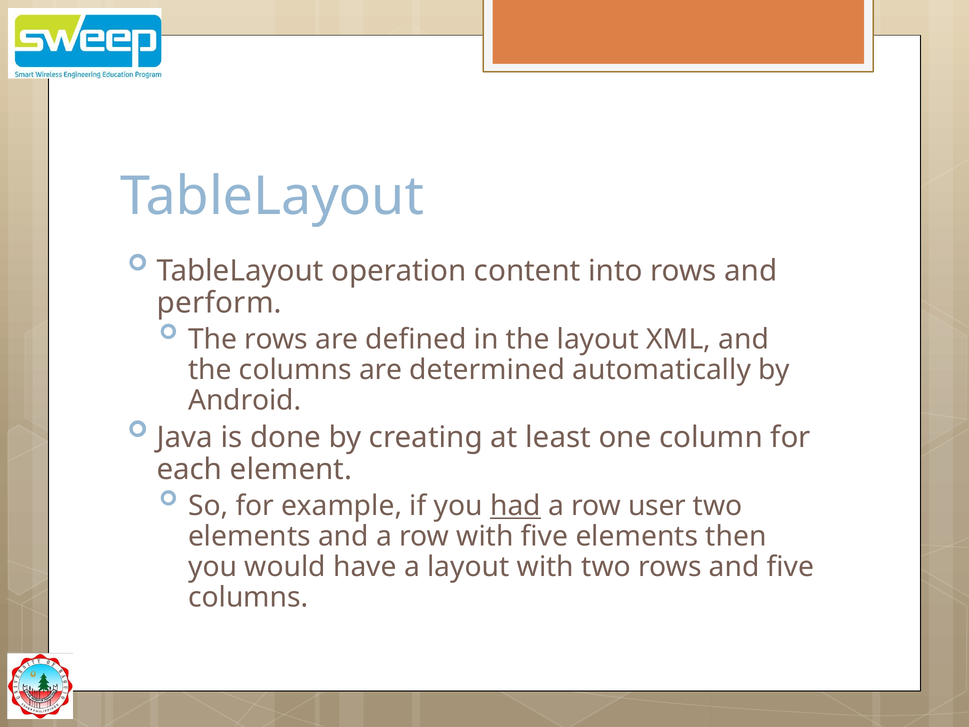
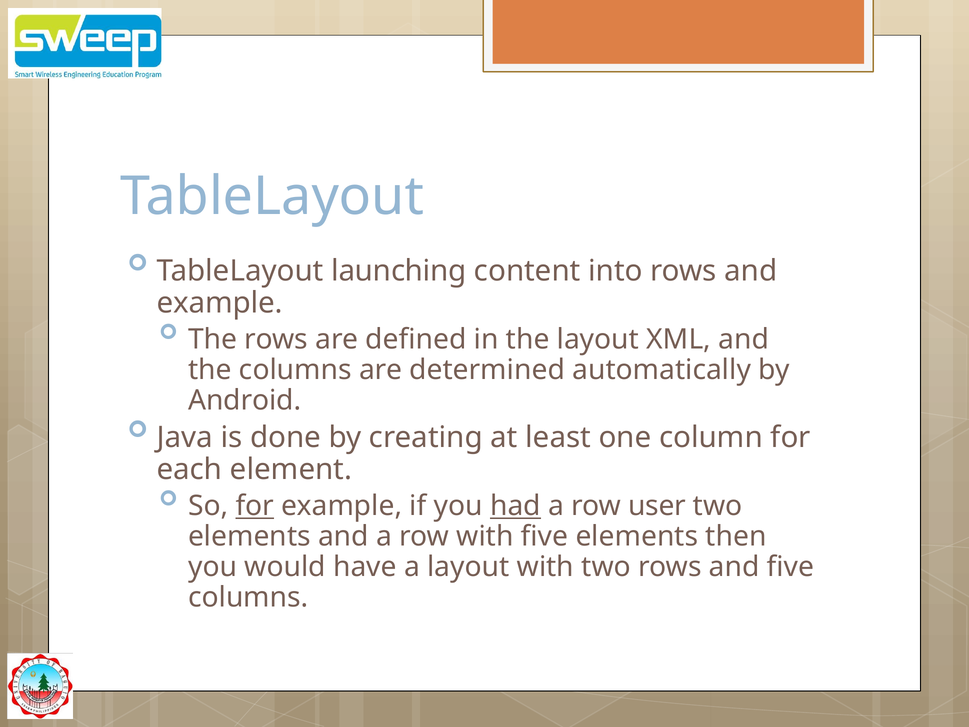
operation: operation -> launching (399, 271)
perform: perform -> example (220, 303)
for underline: none -> present (255, 506)
